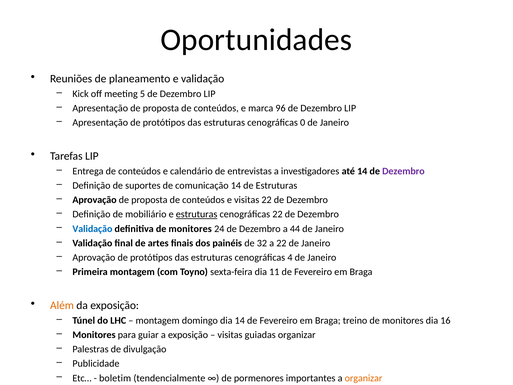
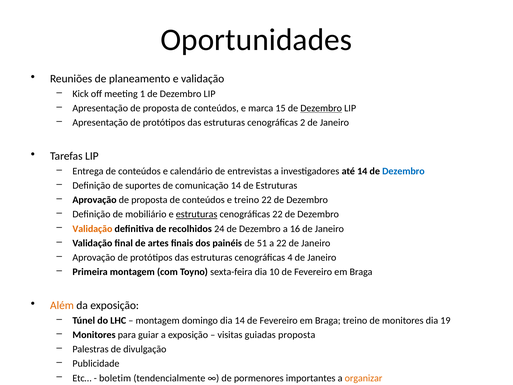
5: 5 -> 1 (142, 94)
96: 96 -> 15 (281, 108)
Dezembro underline: none -> present (321, 108)
0: 0 -> 2 (303, 123)
Dezembro colour: purple -> blue (403, 171)
e visitas: visitas -> treino (247, 200)
Validação colour: blue -> orange (92, 229)
definitiva de monitores: monitores -> recolhidos (190, 229)
44: 44 -> 16 (295, 229)
32: 32 -> 51 (262, 243)
11: 11 -> 10 (274, 272)
16: 16 -> 19 (445, 320)
guiadas organizar: organizar -> proposta (297, 335)
